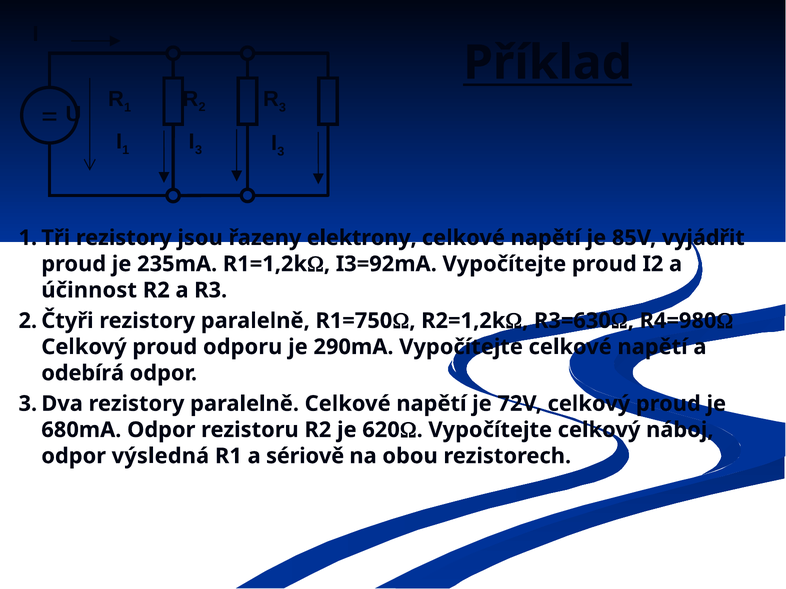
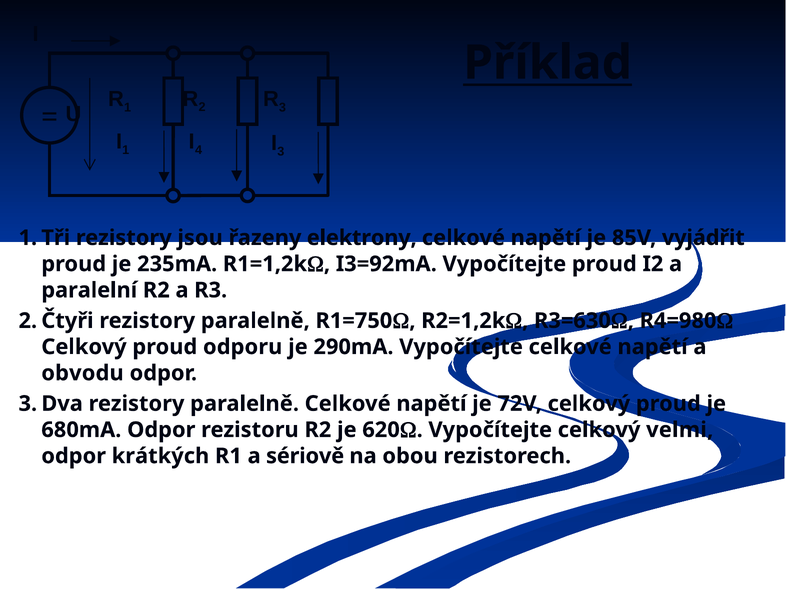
3: 3 -> 4 (199, 150)
účinnost: účinnost -> paralelní (89, 290)
odebírá: odebírá -> obvodu (83, 373)
náboj: náboj -> velmi (680, 430)
výsledná: výsledná -> krátkých (160, 456)
